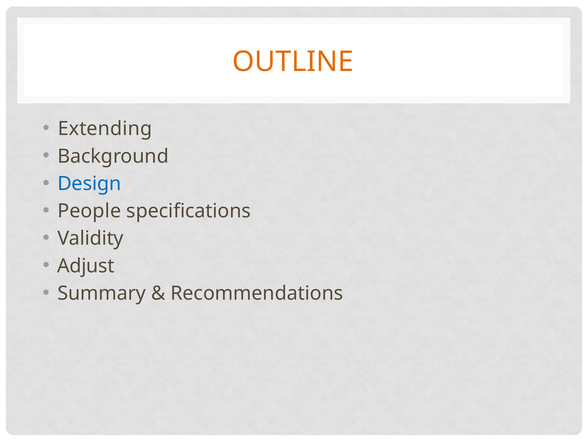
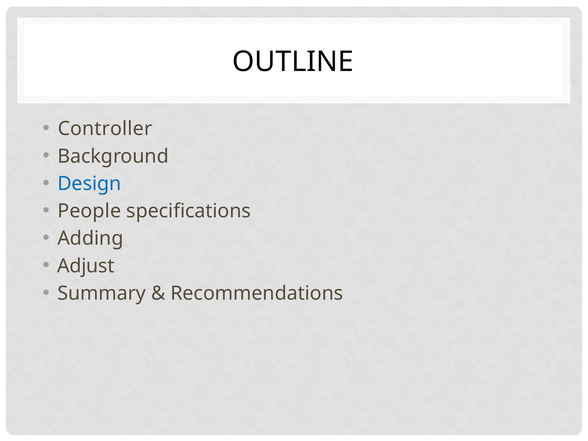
OUTLINE colour: orange -> black (293, 62)
Extending: Extending -> Controller (105, 129)
Validity: Validity -> Adding (90, 238)
